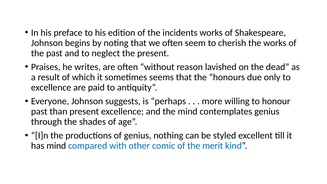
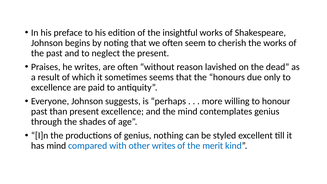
incidents: incidents -> insightful (180, 33)
other comic: comic -> writes (164, 146)
